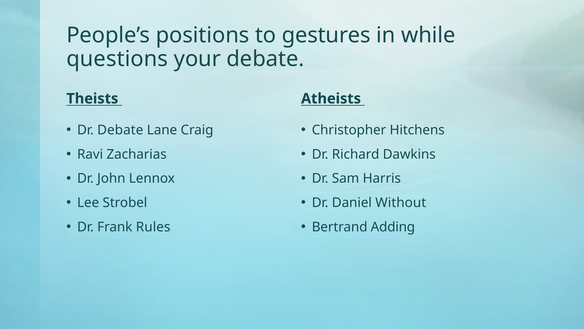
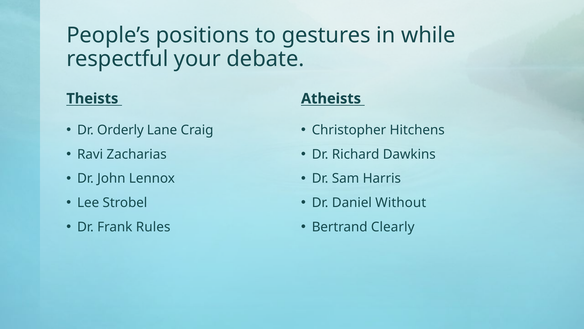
questions: questions -> respectful (117, 59)
Dr Debate: Debate -> Orderly (120, 130)
Adding: Adding -> Clearly (393, 227)
